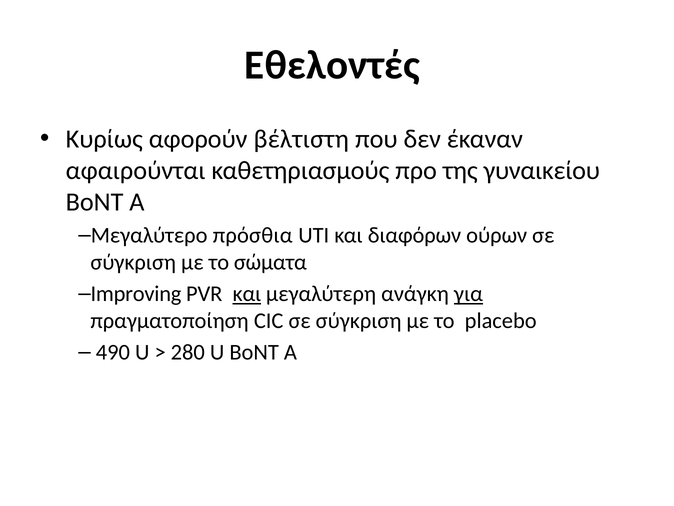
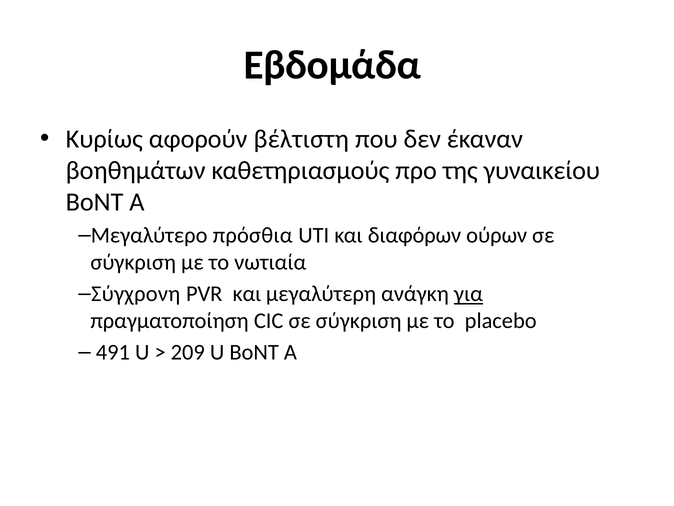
Εθελοντές: Εθελοντές -> Εβδομάδα (332, 65)
αφαιρούνται: αφαιρούνται -> βοηθημάτων (136, 170)
σώματα: σώματα -> νωτιαία (270, 262)
Improving: Improving -> Σύγχρονη (136, 294)
και underline: present -> none (247, 294)
490: 490 -> 491 (113, 352)
280: 280 -> 209 (188, 352)
